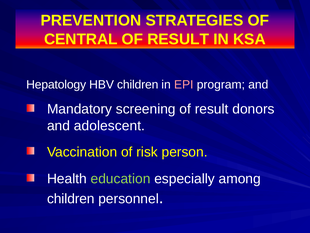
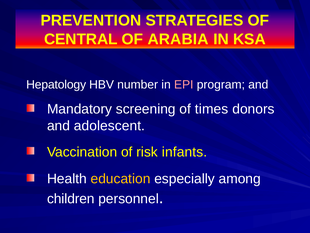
RESULT: RESULT -> ARABIA (178, 39)
HBV children: children -> number (138, 85)
screening of result: result -> times (212, 109)
person: person -> infants (185, 152)
education colour: light green -> yellow (121, 179)
